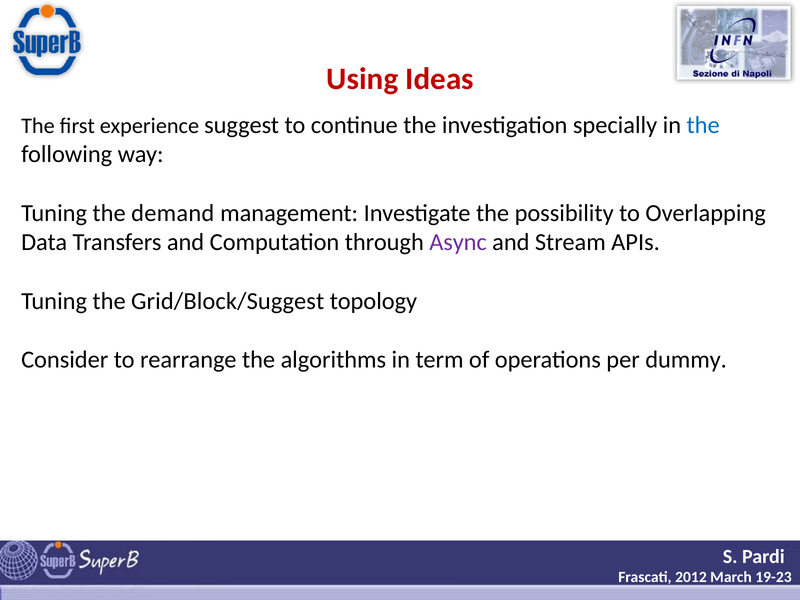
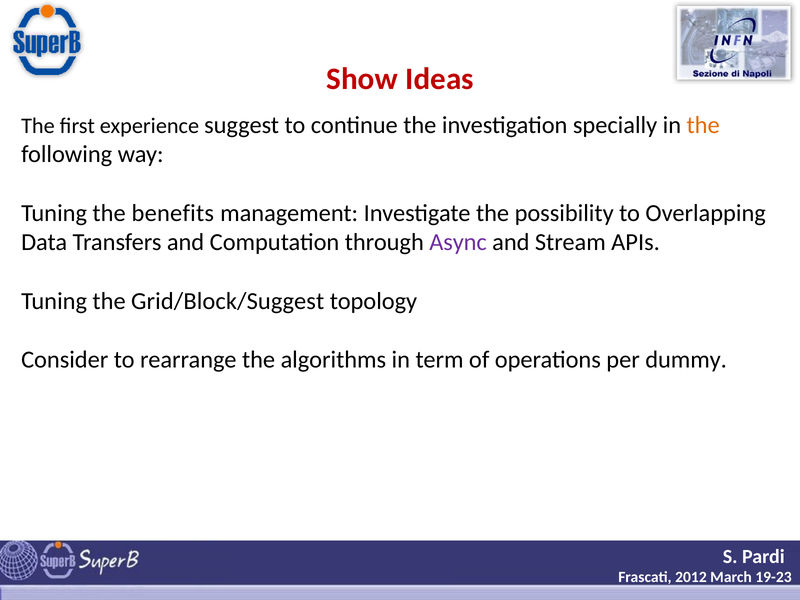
Using: Using -> Show (362, 79)
the colour: blue -> orange (703, 125)
demand: demand -> benefits (173, 213)
